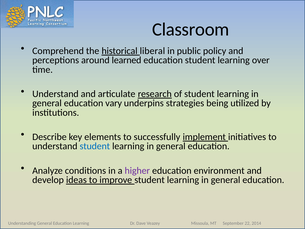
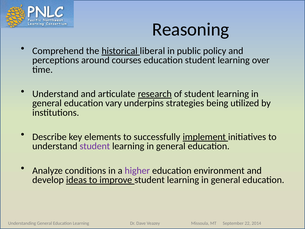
Classroom: Classroom -> Reasoning (191, 30)
learned: learned -> courses (127, 60)
student colour: blue -> purple (95, 146)
